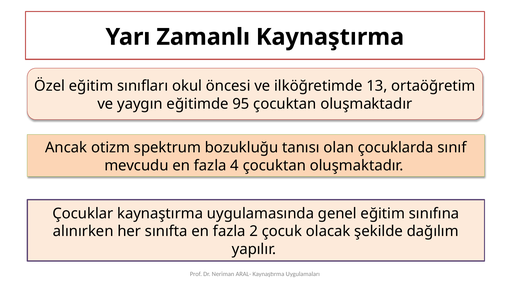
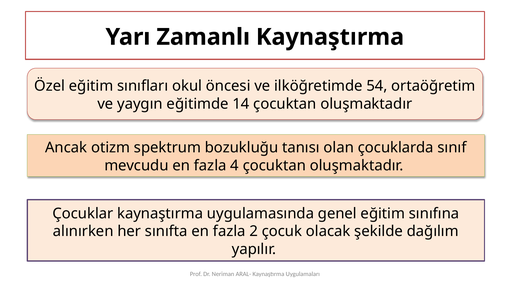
13: 13 -> 54 (377, 86)
95: 95 -> 14 (241, 104)
